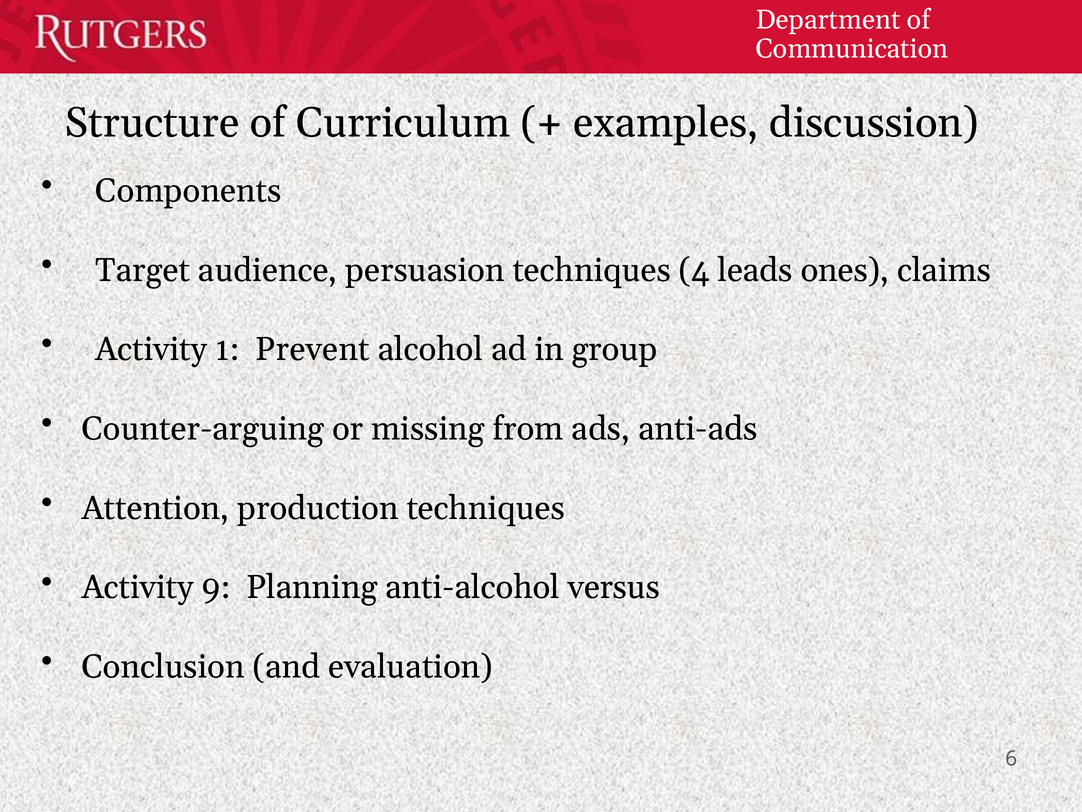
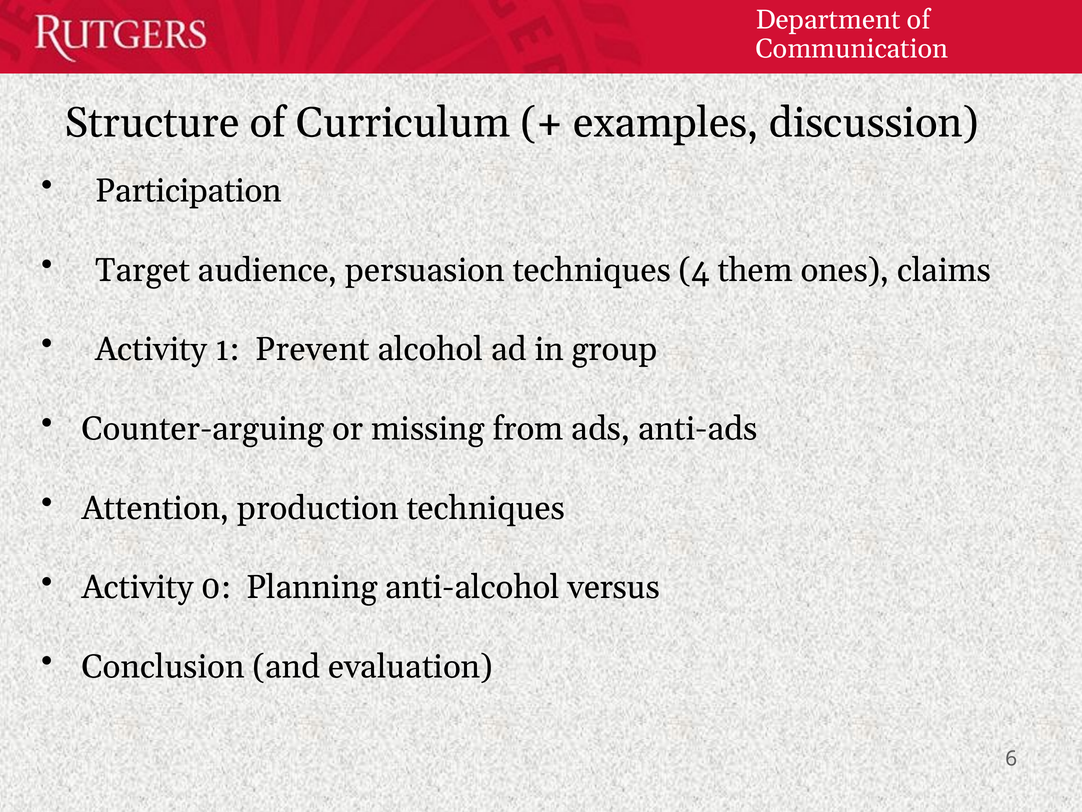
Components: Components -> Participation (189, 191)
leads: leads -> them (755, 270)
9: 9 -> 0 (216, 587)
